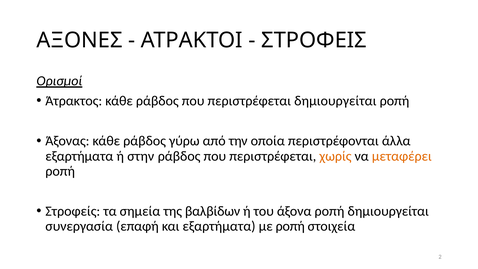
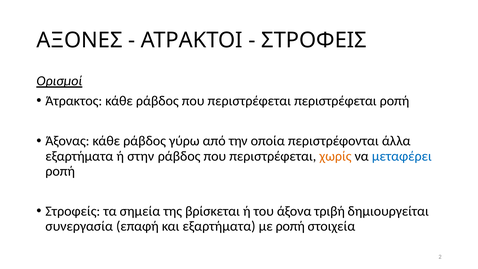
περιστρέφεται δημιουργείται: δημιουργείται -> περιστρέφεται (335, 101)
μεταφέρει colour: orange -> blue (402, 156)
βαλβίδων: βαλβίδων -> βρίσκεται (213, 211)
άξονα ροπή: ροπή -> τριβή (330, 211)
